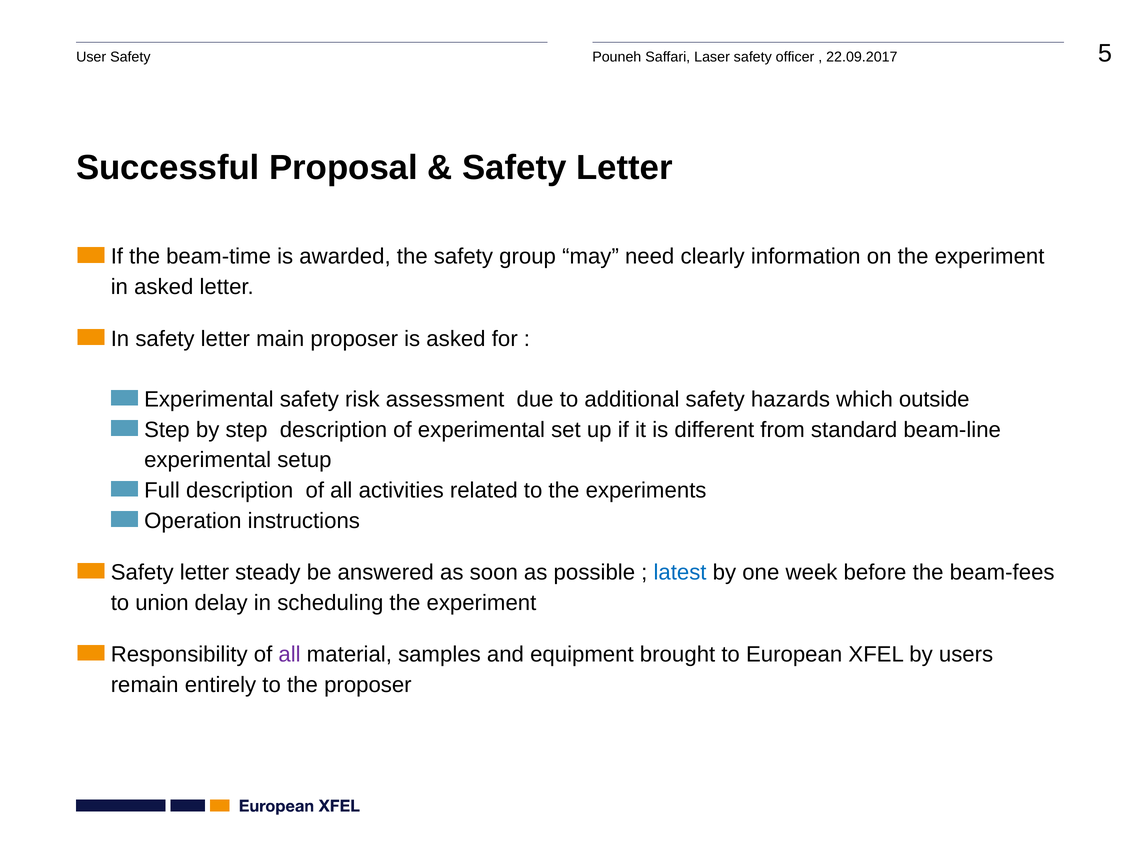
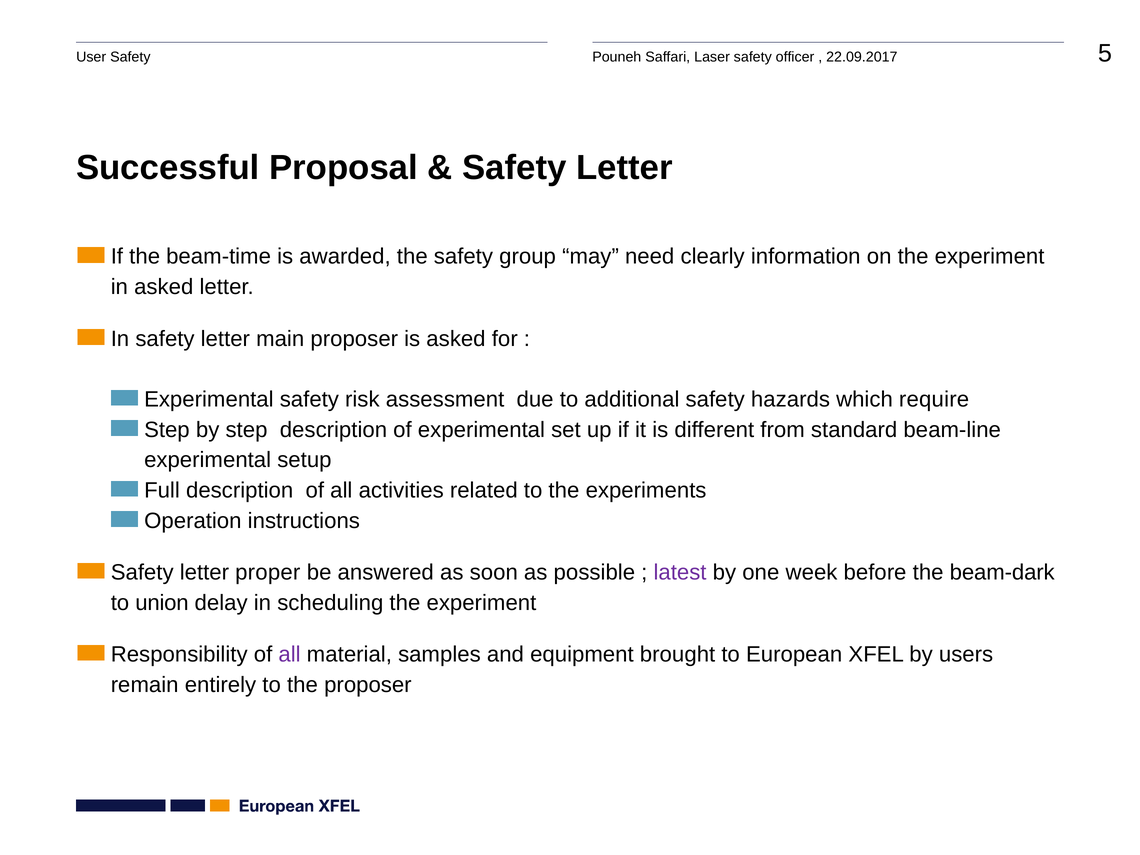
outside: outside -> require (934, 399)
steady: steady -> proper (268, 572)
latest colour: blue -> purple (680, 572)
beam-fees: beam-fees -> beam-dark (1002, 572)
